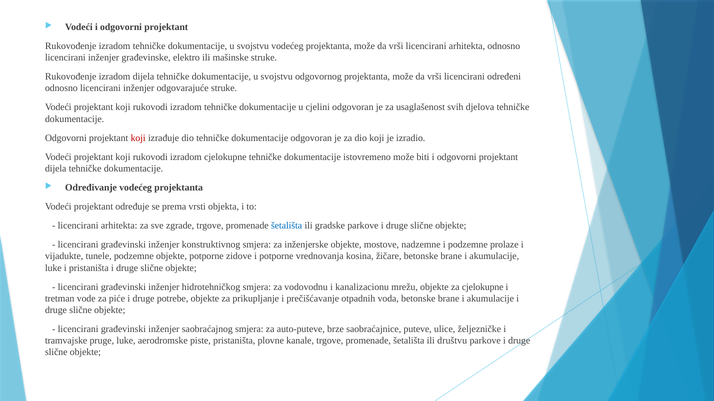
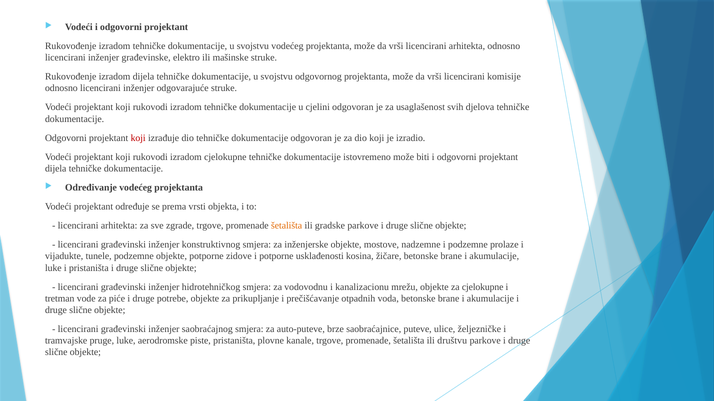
određeni: određeni -> komisije (504, 77)
šetališta colour: blue -> orange (287, 226)
vrednovanja: vrednovanja -> usklađenosti (320, 257)
